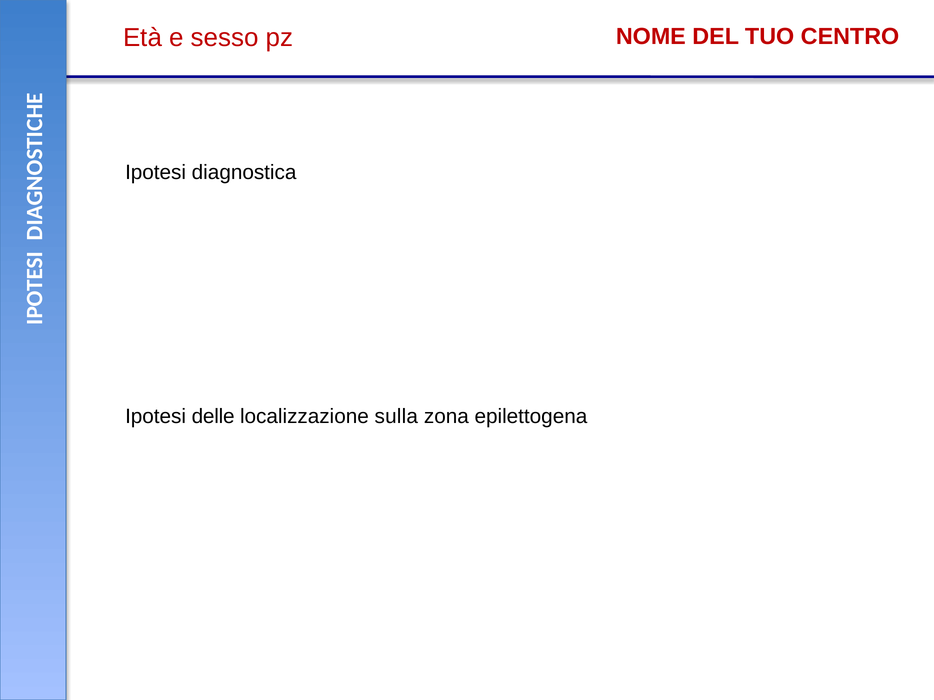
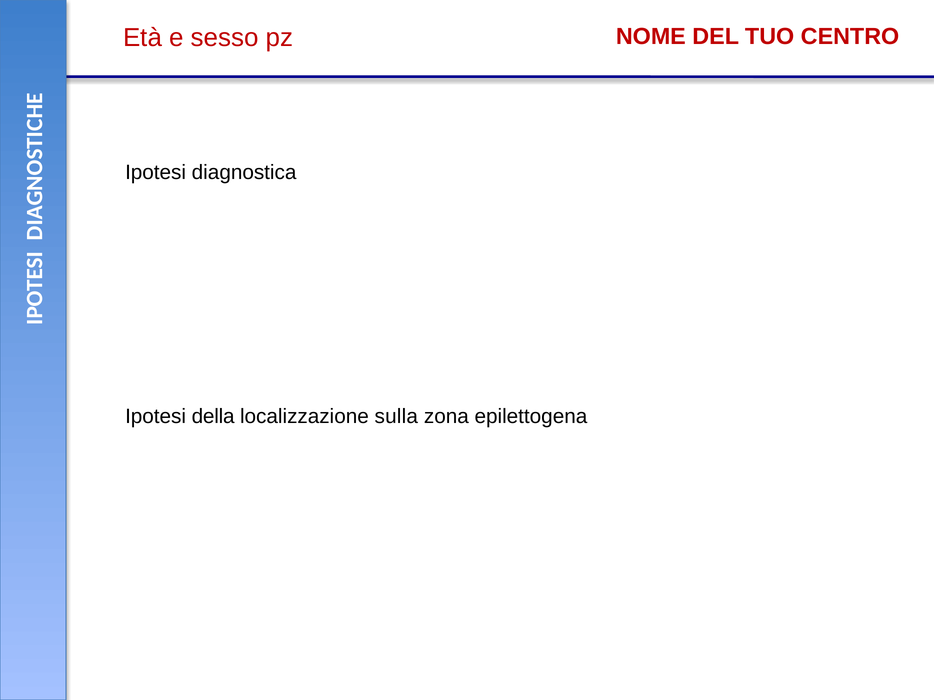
delle: delle -> della (213, 416)
